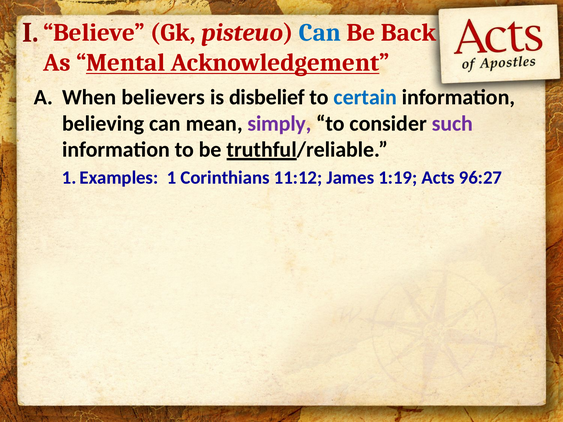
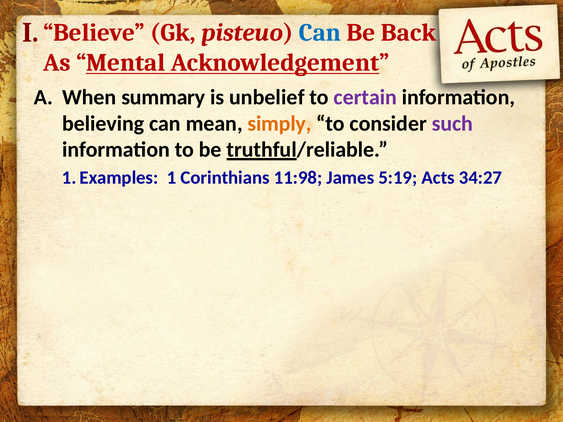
believers: believers -> summary (163, 97)
disbelief: disbelief -> unbelief (267, 97)
certain colour: blue -> purple (365, 97)
simply colour: purple -> orange (279, 124)
11:12: 11:12 -> 11:98 (298, 178)
1:19: 1:19 -> 5:19 (398, 178)
96:27: 96:27 -> 34:27 (480, 178)
